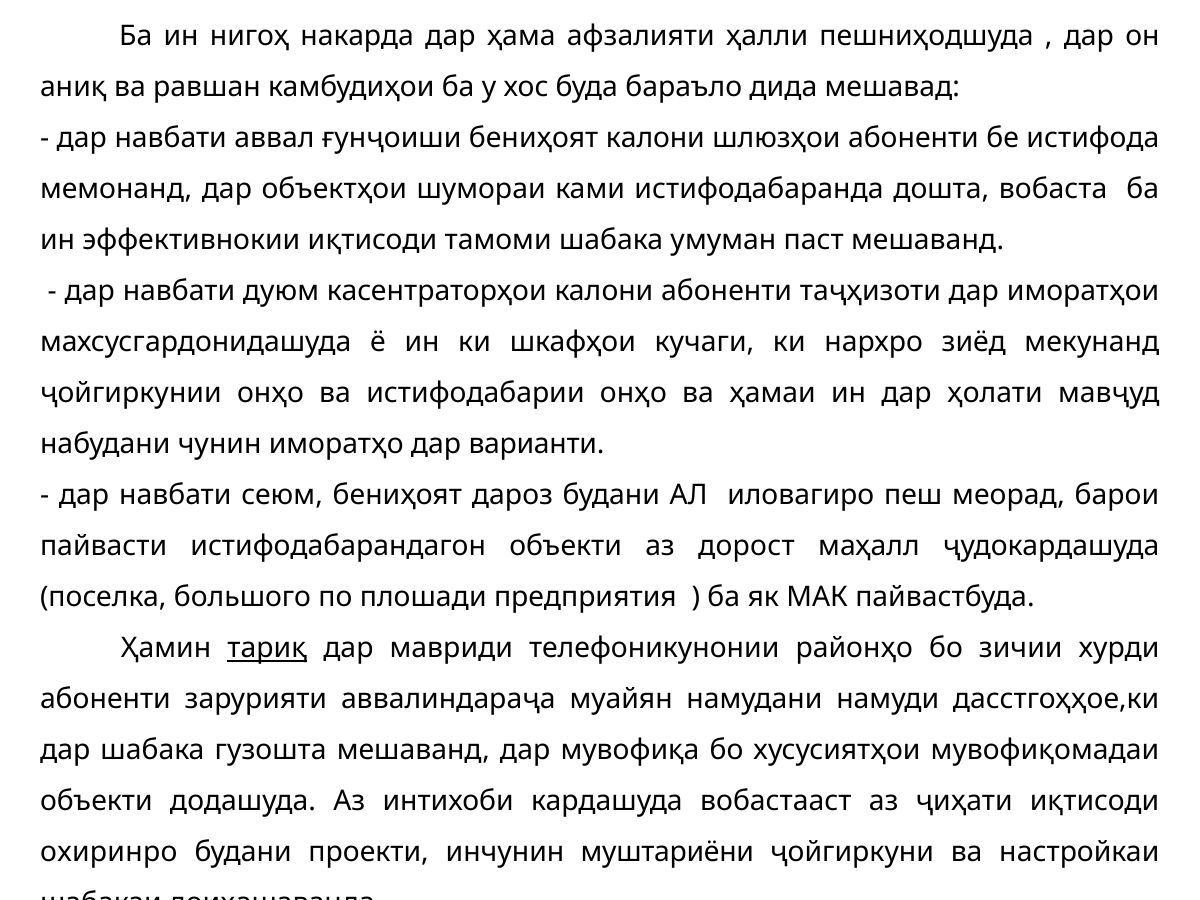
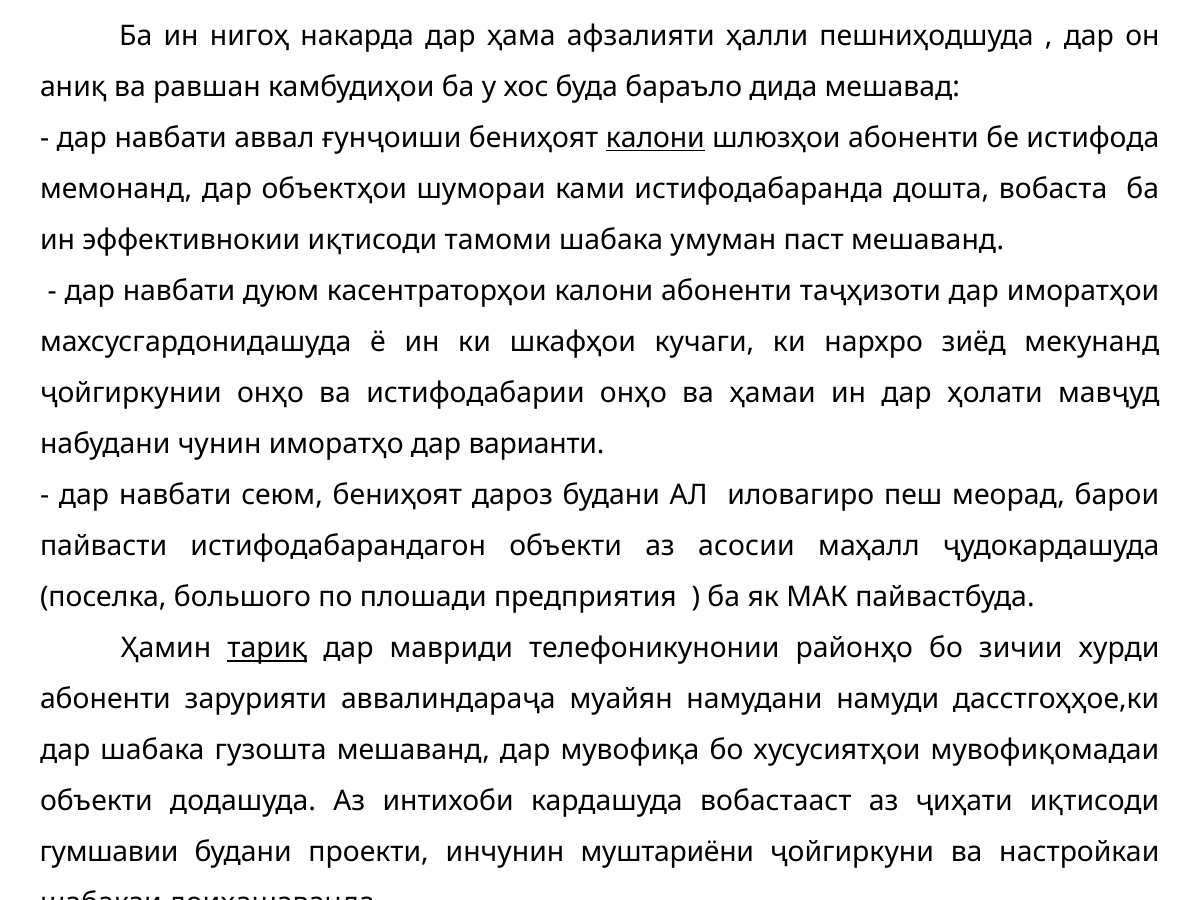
калони underline: none -> present (655, 138)
дорост: дорост -> асосии (746, 546)
охиринро: охиринро -> гумшавии (109, 853)
